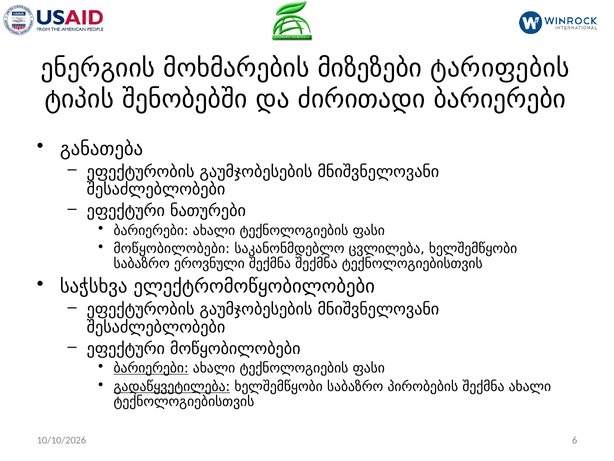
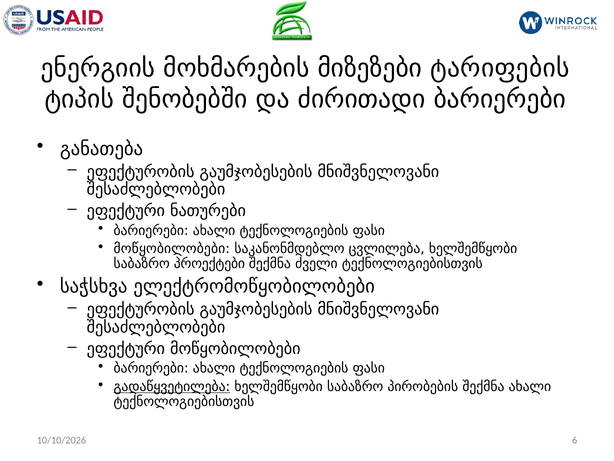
ეროვნული: ეროვნული -> პროექტები (209, 263)
შექმნა შექმნა: შექმნა -> ძველი (316, 263)
ბარიერები underline: present -> none (151, 368)
